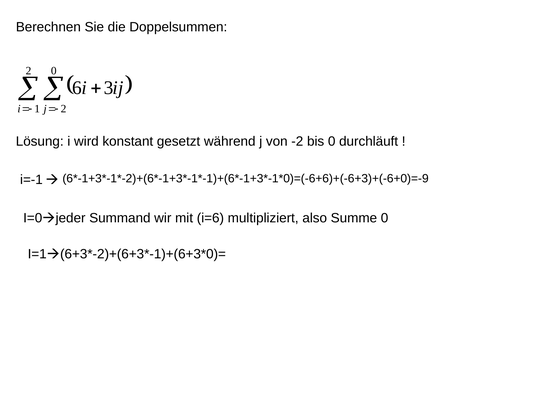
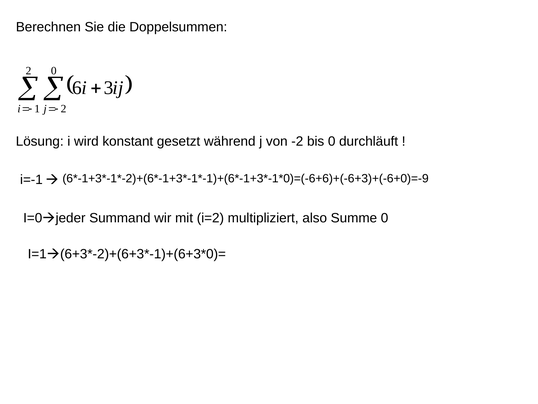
i=6: i=6 -> i=2 (210, 218)
